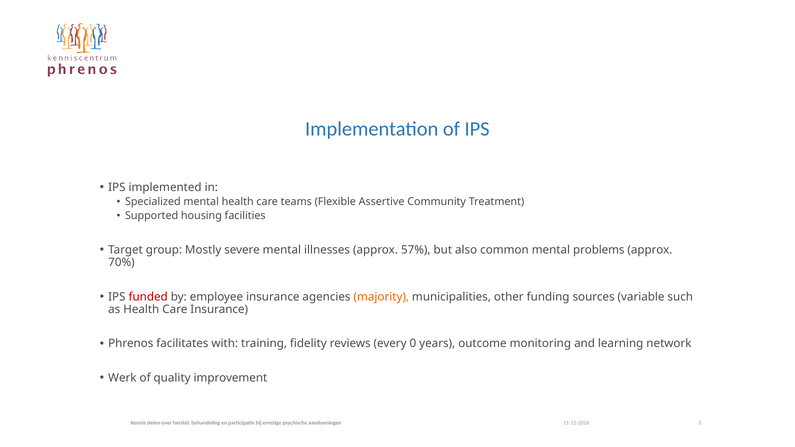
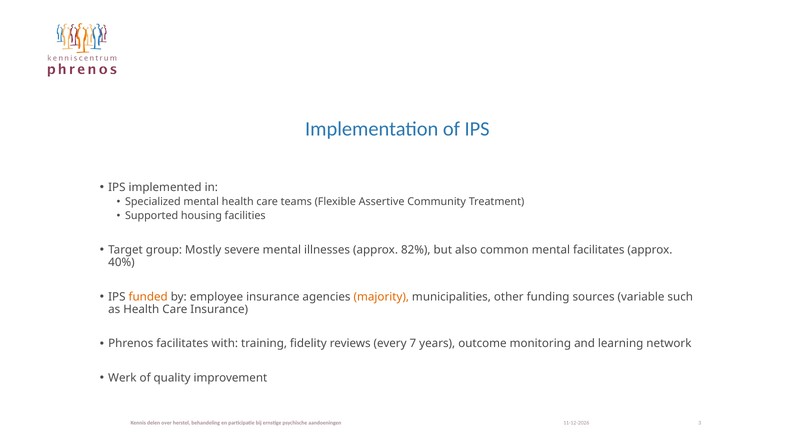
57%: 57% -> 82% (416, 250)
mental problems: problems -> facilitates (599, 250)
70%: 70% -> 40% (121, 262)
funded colour: red -> orange (148, 297)
0: 0 -> 7 (413, 344)
